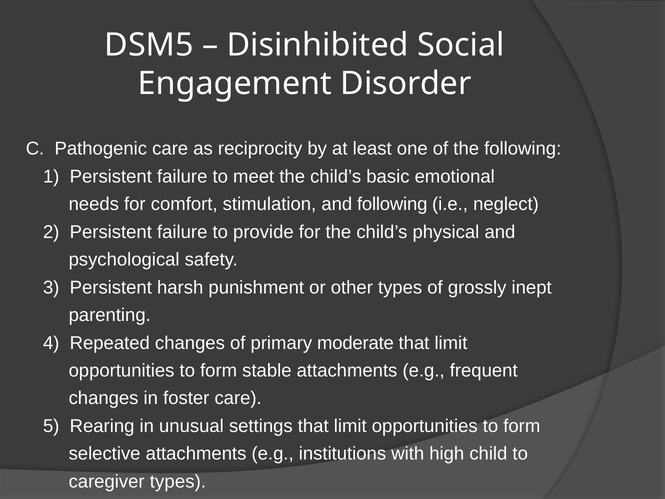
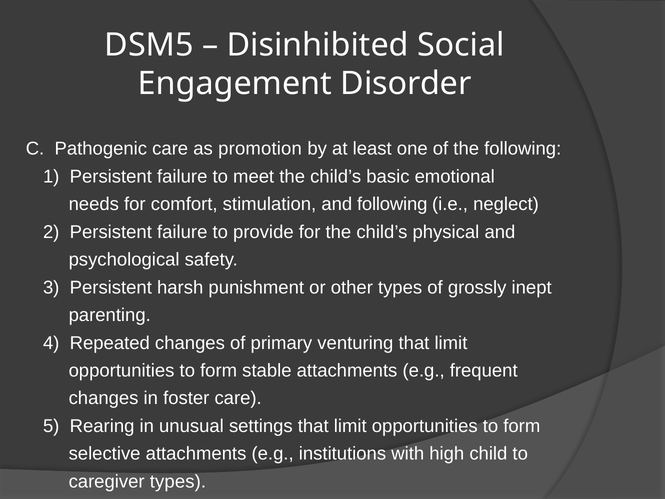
reciprocity: reciprocity -> promotion (260, 149)
moderate: moderate -> venturing (355, 343)
